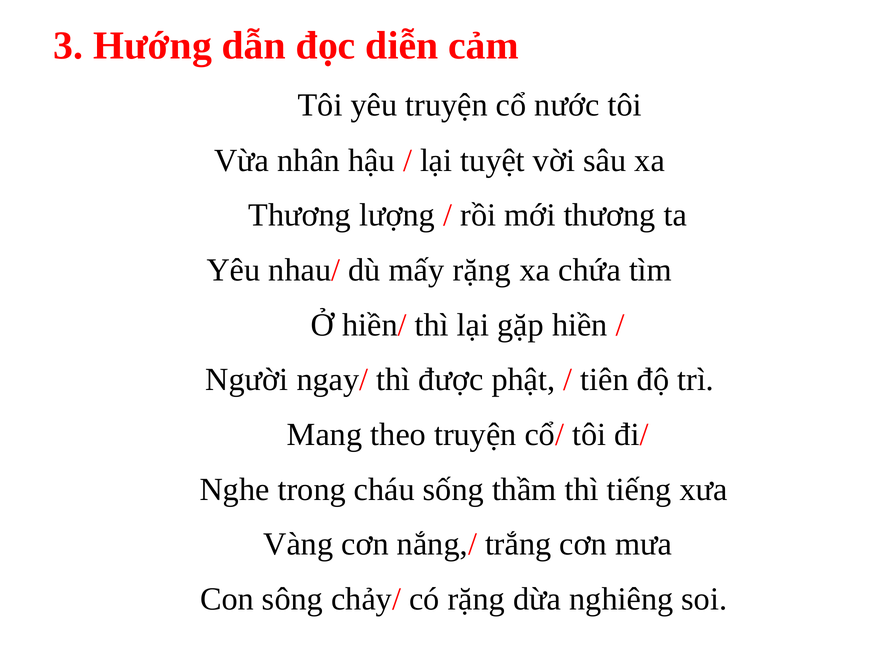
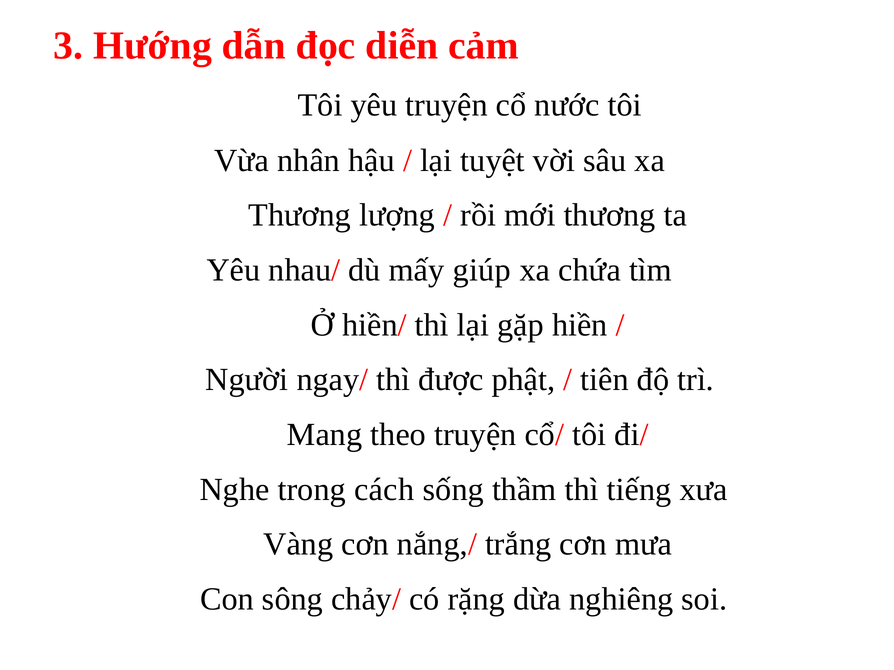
mấy rặng: rặng -> giúp (482, 270)
cháu: cháu -> cách (384, 490)
